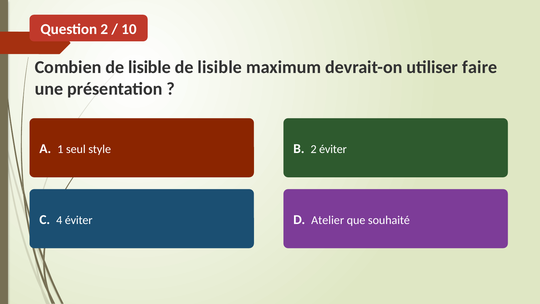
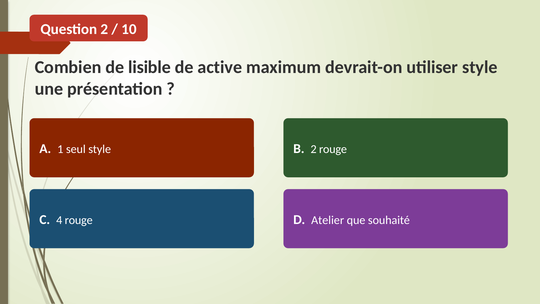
lisible: lisible -> active (220, 67)
utiliser faire: faire -> style (480, 67)
2 éviter: éviter -> rouge (333, 149)
4 éviter: éviter -> rouge (79, 220)
